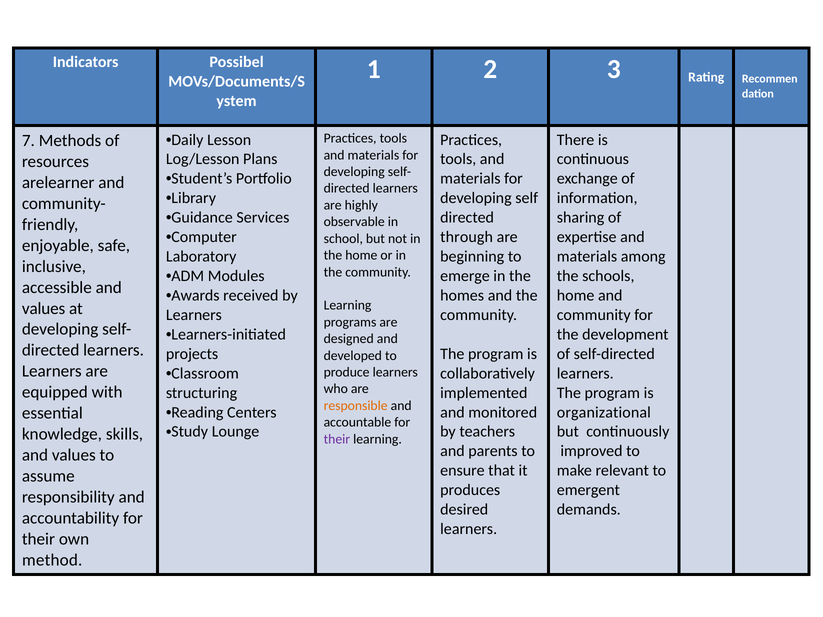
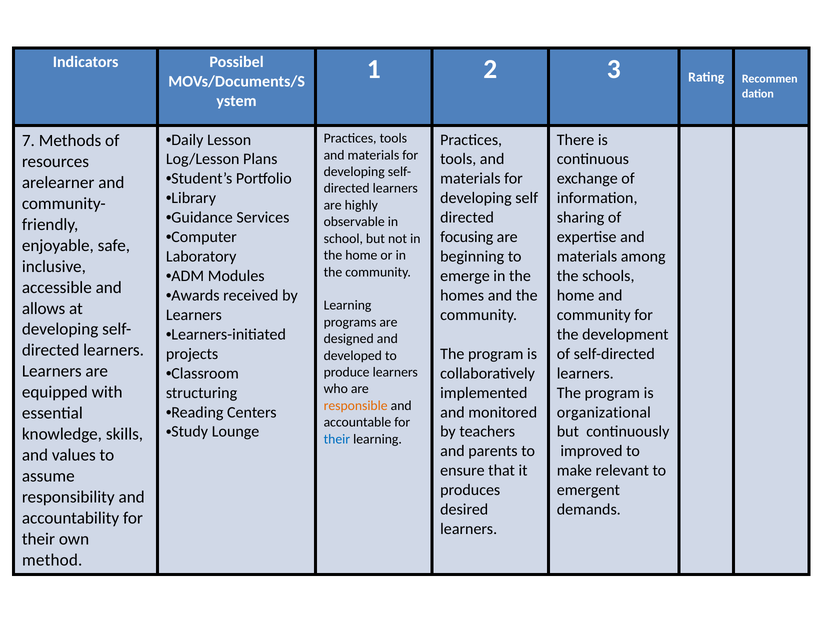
through: through -> focusing (467, 237)
values: values -> allows (44, 308)
their colour: purple -> blue (337, 439)
